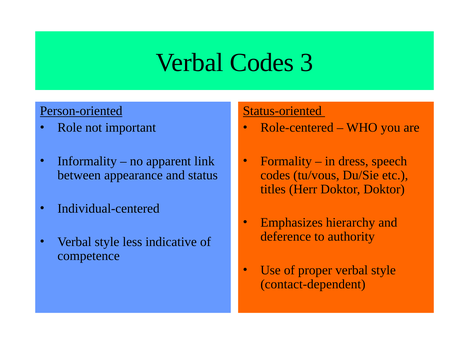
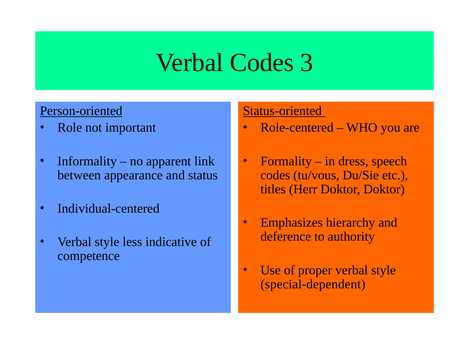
contact-dependent: contact-dependent -> special-dependent (313, 284)
